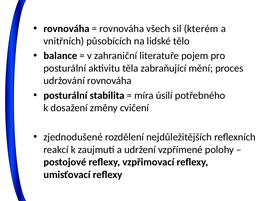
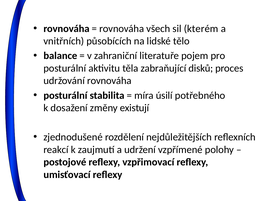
mění: mění -> disků (201, 68)
cvičení: cvičení -> existují (134, 108)
